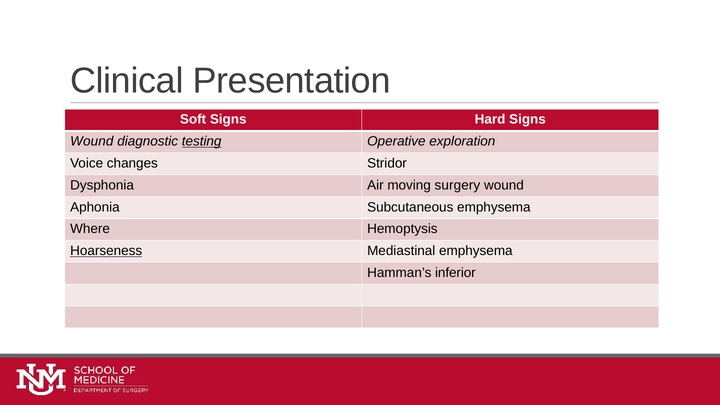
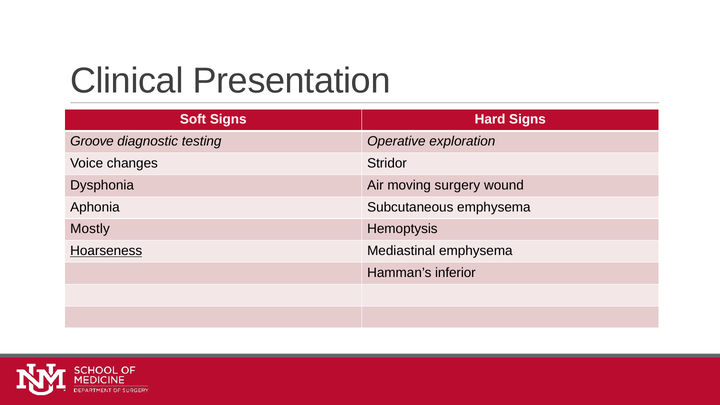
Wound: Wound -> Groove (92, 141)
testing underline: present -> none (202, 141)
Where: Where -> Mostly (90, 229)
